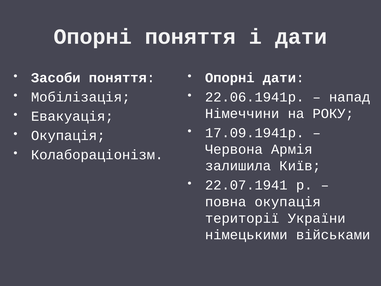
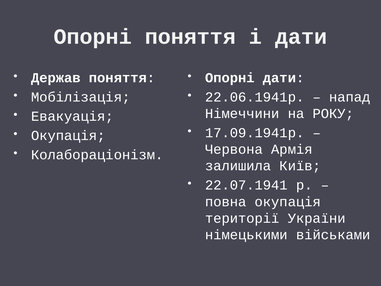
Засоби: Засоби -> Держав (56, 78)
